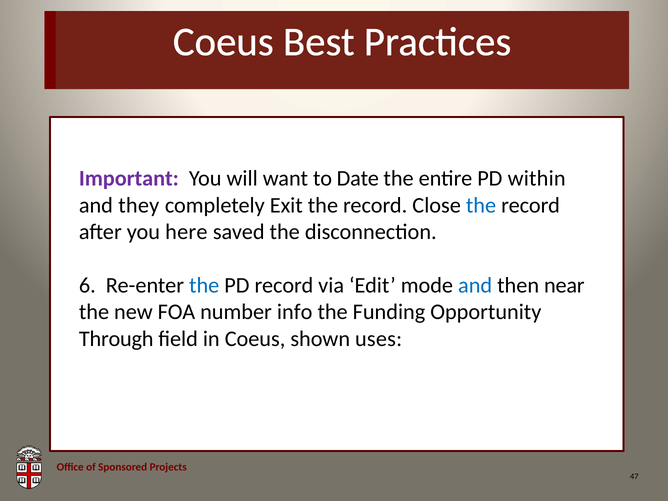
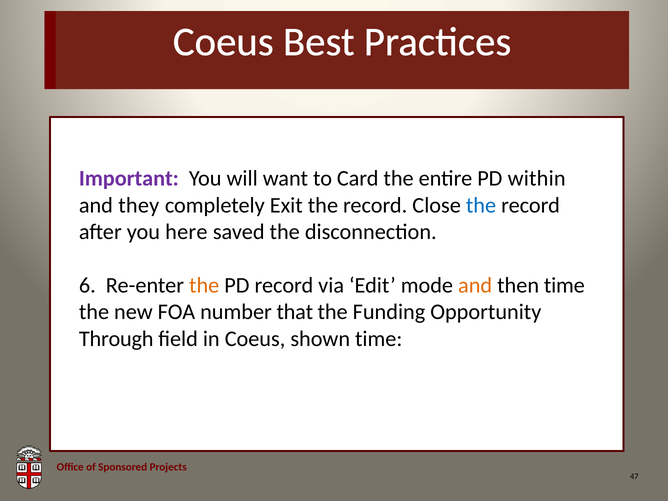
Date: Date -> Card (358, 179)
the colour: blue -> orange (204, 285)
and colour: blue -> orange (475, 285)
then near: near -> time (564, 285)
info: info -> that (295, 312)
shown uses: uses -> time (379, 339)
